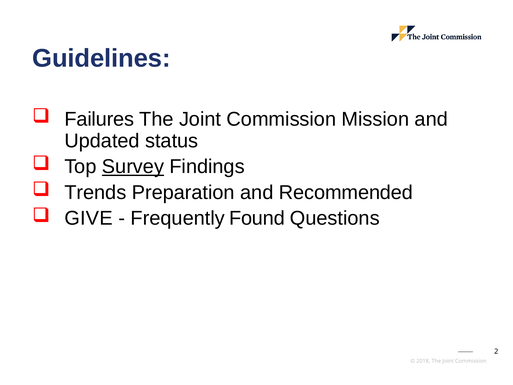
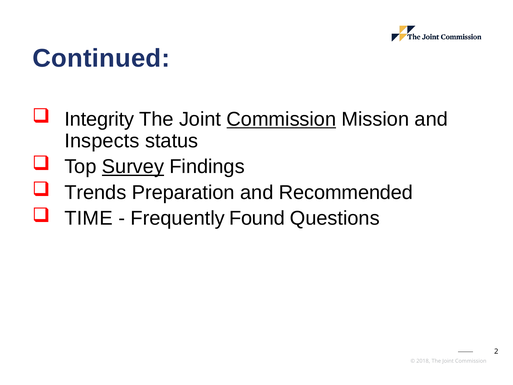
Guidelines: Guidelines -> Continued (101, 58)
Failures: Failures -> Integrity (99, 119)
Commission underline: none -> present (281, 119)
Updated: Updated -> Inspects (102, 141)
GIVE: GIVE -> TIME (89, 218)
